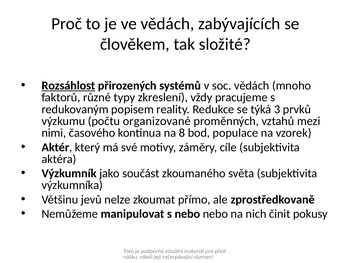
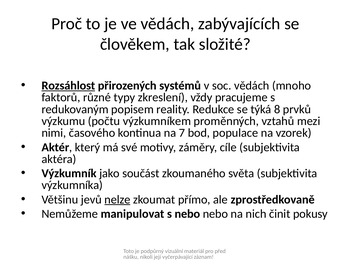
3: 3 -> 8 (277, 109)
organizované: organizované -> výzkumníkem (157, 121)
8: 8 -> 7 (182, 133)
nelze underline: none -> present (117, 200)
